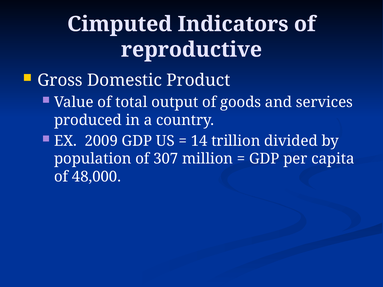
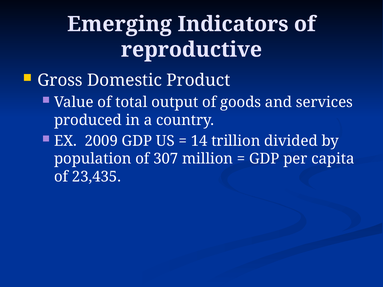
Cimputed: Cimputed -> Emerging (120, 24)
48,000: 48,000 -> 23,435 (97, 177)
